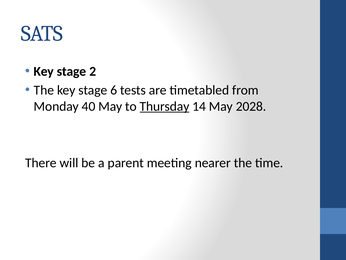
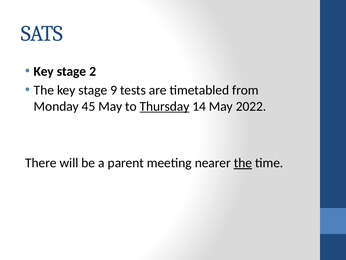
6: 6 -> 9 (114, 90)
40: 40 -> 45 (89, 106)
2028: 2028 -> 2022 (251, 106)
the underline: none -> present (243, 163)
